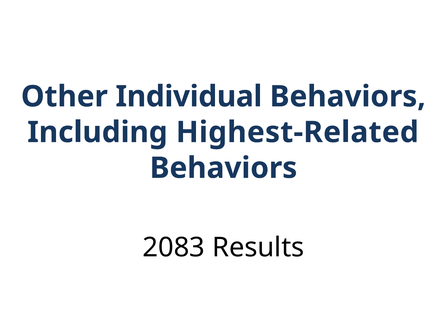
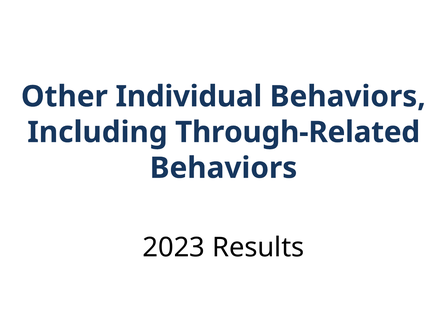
Highest-Related: Highest-Related -> Through-Related (298, 132)
2083: 2083 -> 2023 (174, 248)
